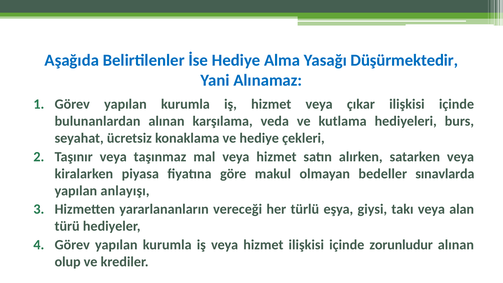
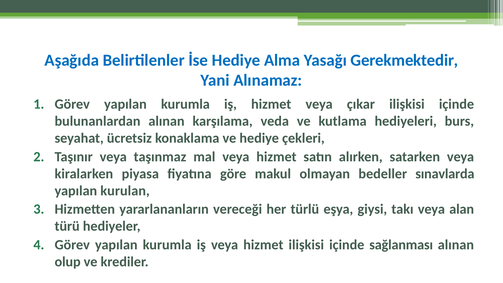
Düşürmektedir: Düşürmektedir -> Gerekmektedir (404, 60)
anlayışı: anlayışı -> kurulan (125, 191)
zorunludur: zorunludur -> sağlanması (401, 245)
